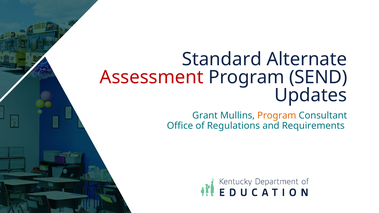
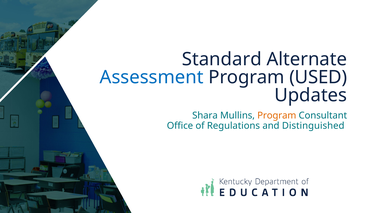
Assessment colour: red -> blue (152, 77)
SEND: SEND -> USED (318, 77)
Grant: Grant -> Shara (205, 116)
Requirements: Requirements -> Distinguished (313, 126)
